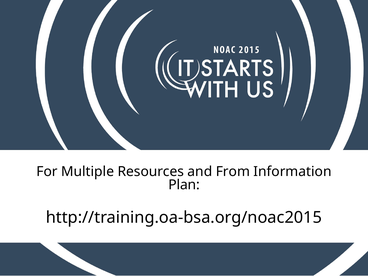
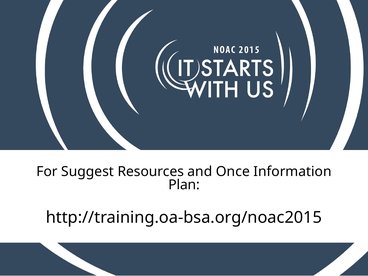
Multiple: Multiple -> Suggest (88, 171)
From: From -> Once (233, 171)
